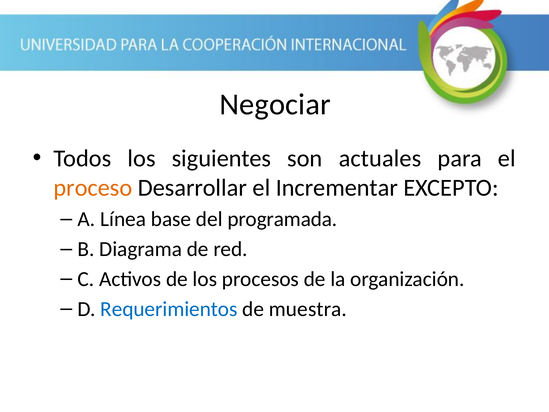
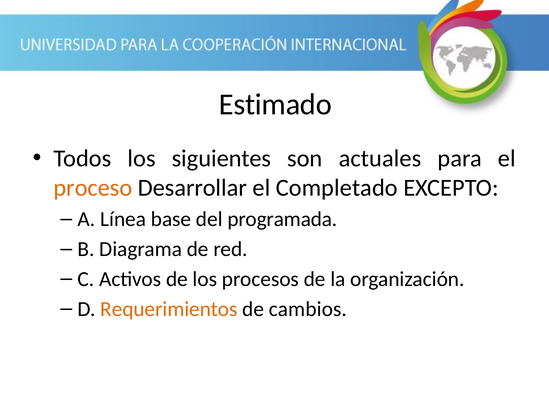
Negociar: Negociar -> Estimado (275, 104)
Incrementar: Incrementar -> Completado (337, 188)
Requerimientos colour: blue -> orange (169, 309)
muestra: muestra -> cambios (308, 309)
